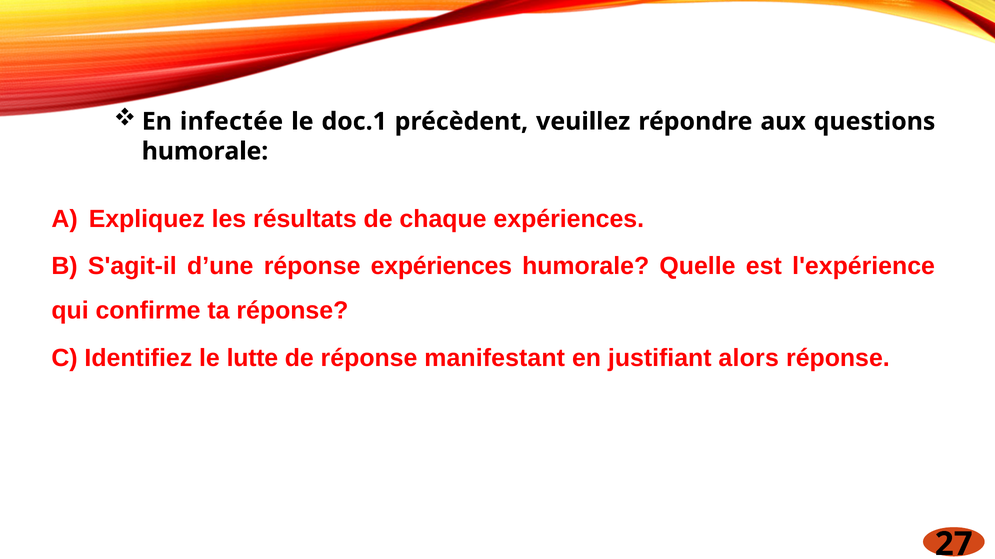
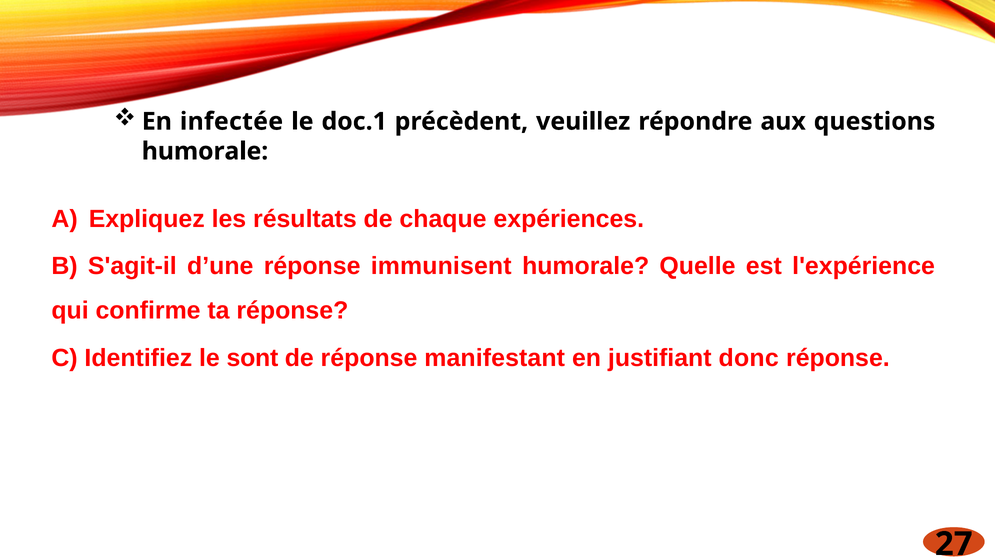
réponse expériences: expériences -> immunisent (441, 266)
lutte: lutte -> sont (252, 358)
alors: alors -> donc (749, 358)
